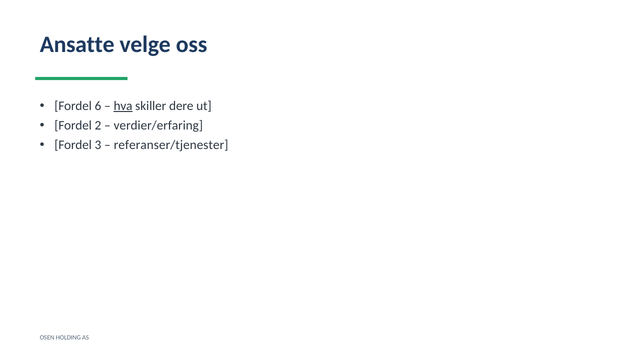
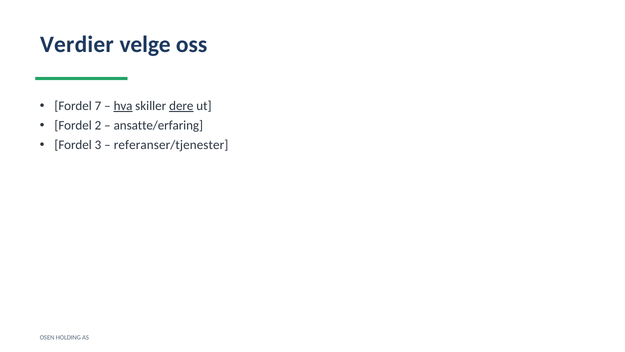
Ansatte: Ansatte -> Verdier (77, 45)
6: 6 -> 7 (98, 106)
dere underline: none -> present (181, 106)
verdier/erfaring: verdier/erfaring -> ansatte/erfaring (158, 125)
